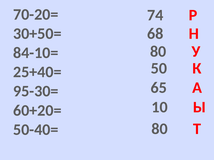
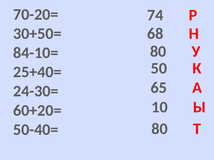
95-30=: 95-30= -> 24-30= (36, 92)
